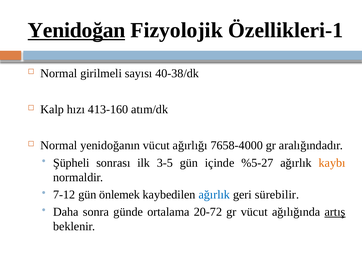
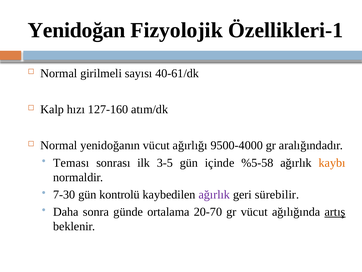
Yenidoğan underline: present -> none (77, 30)
40-38/dk: 40-38/dk -> 40-61/dk (177, 73)
413-160: 413-160 -> 127-160 (108, 109)
7658-4000: 7658-4000 -> 9500-4000 (237, 145)
Şüpheli: Şüpheli -> Teması (71, 162)
%5-27: %5-27 -> %5-58 (257, 162)
7-12: 7-12 -> 7-30 (64, 194)
önlemek: önlemek -> kontrolü (120, 194)
ağırlık colour: blue -> purple (214, 194)
20-72: 20-72 -> 20-70 (208, 211)
